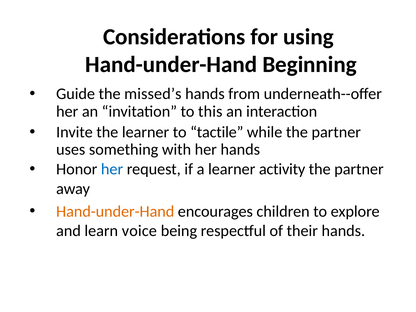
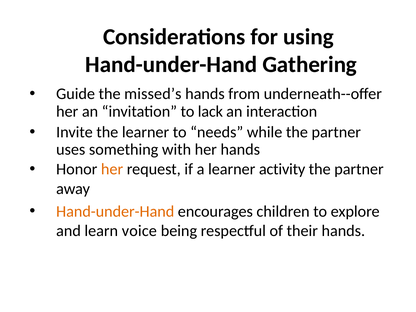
Beginning: Beginning -> Gathering (310, 65)
this: this -> lack (210, 111)
tactile: tactile -> needs (217, 132)
her colour: blue -> orange (112, 169)
